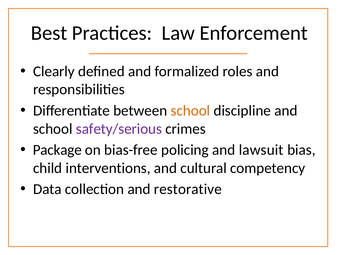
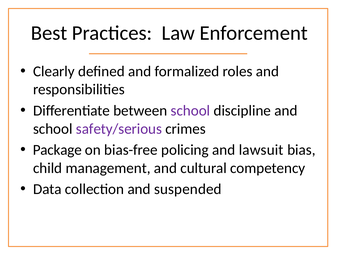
school colour: orange -> purple (190, 110)
interventions: interventions -> management (108, 168)
restorative: restorative -> suspended (188, 189)
